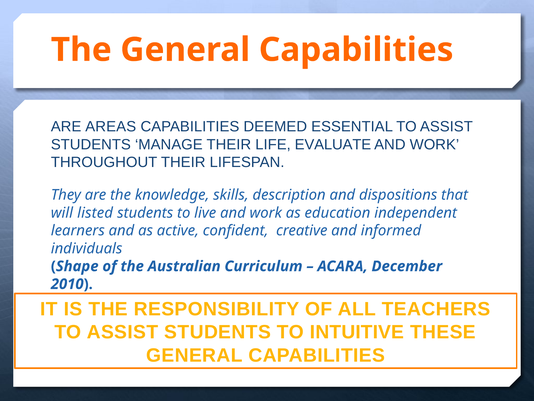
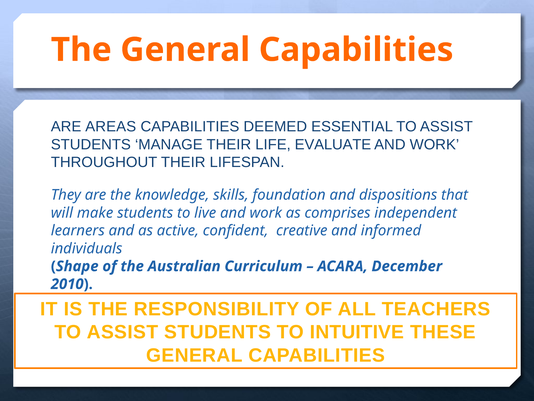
description: description -> foundation (289, 195)
listed: listed -> make (95, 213)
education: education -> comprises (338, 213)
